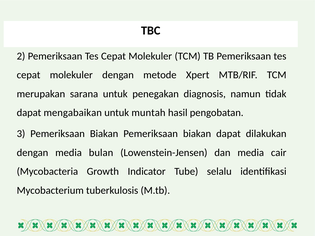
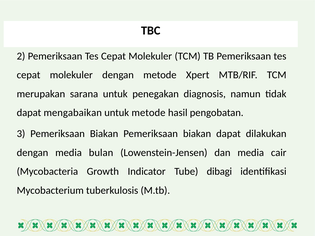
untuk muntah: muntah -> metode (148, 113)
selalu: selalu -> dibagi (219, 172)
